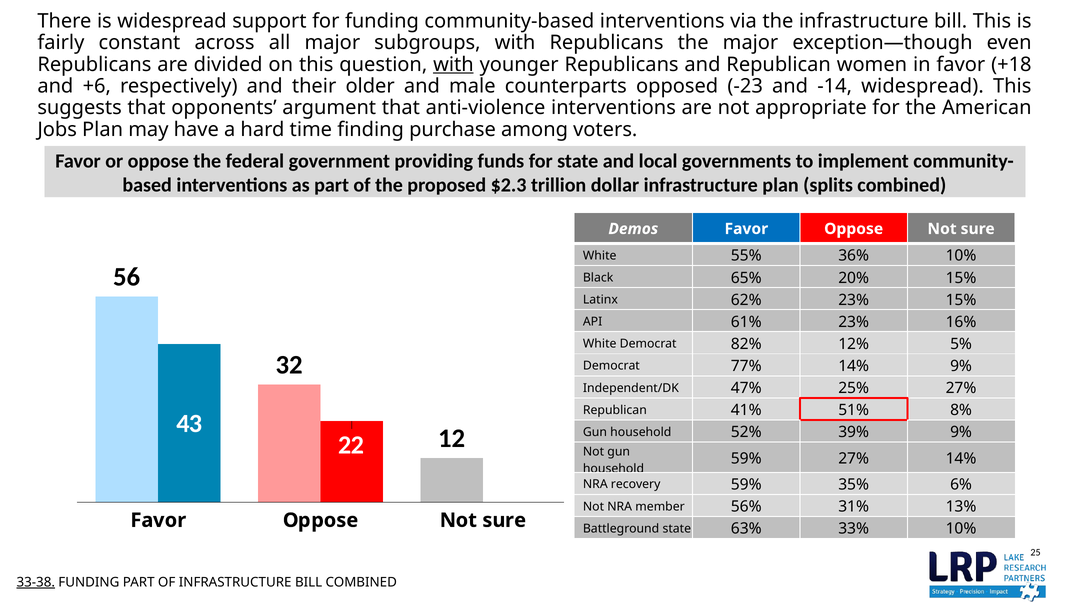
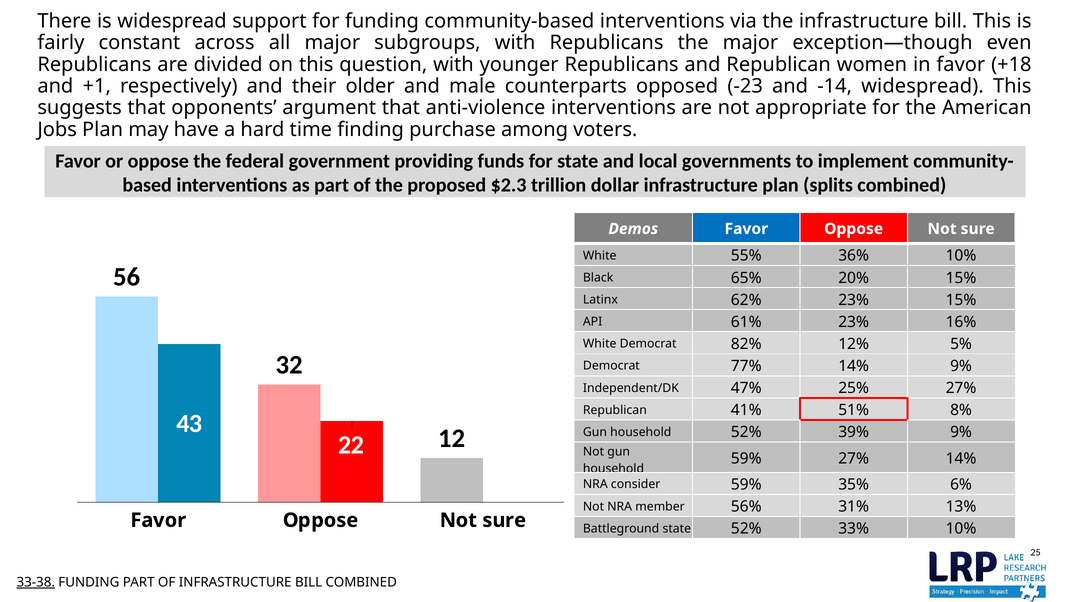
with underline: present -> none (453, 64)
+6: +6 -> +1 (97, 86)
recovery: recovery -> consider (636, 484)
state 63%: 63% -> 52% (746, 529)
